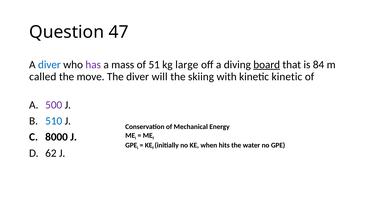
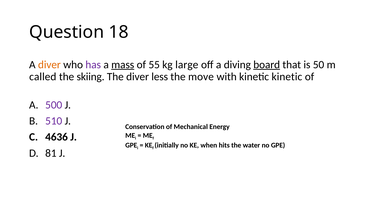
47: 47 -> 18 (119, 32)
diver colour: blue -> orange (49, 65)
mass underline: none -> present (123, 65)
51: 51 -> 55 (154, 65)
84: 84 -> 50 (319, 65)
move: move -> skiing (91, 77)
will: will -> less (160, 77)
skiing: skiing -> move (201, 77)
510 colour: blue -> purple (54, 121)
8000: 8000 -> 4636 (57, 137)
62: 62 -> 81 (51, 153)
